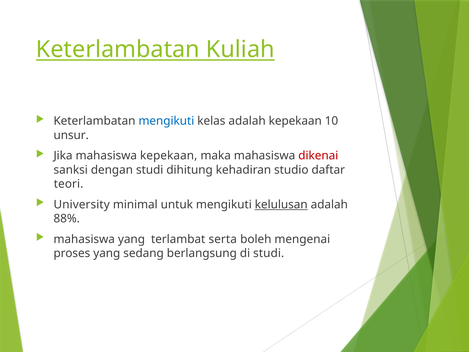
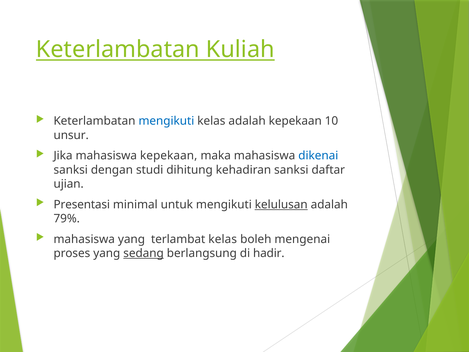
dikenai colour: red -> blue (318, 156)
kehadiran studio: studio -> sanksi (291, 170)
teori: teori -> ujian (69, 184)
University: University -> Presentasi (82, 204)
88%: 88% -> 79% (67, 218)
terlambat serta: serta -> kelas (223, 239)
sedang underline: none -> present (144, 253)
di studi: studi -> hadir (269, 253)
